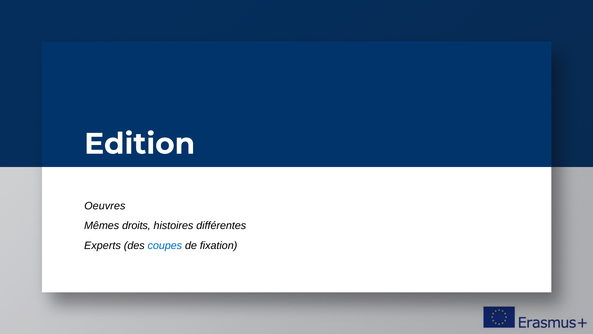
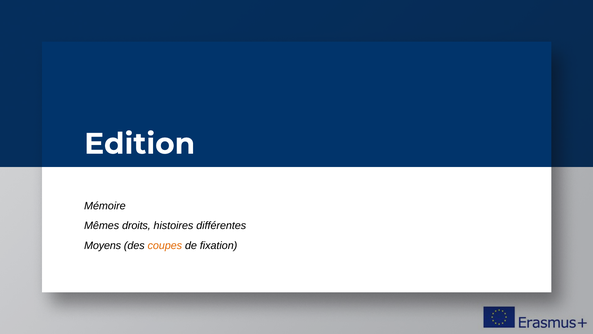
Oeuvres: Oeuvres -> Mémoire (105, 206)
Experts: Experts -> Moyens (103, 245)
coupes colour: blue -> orange (165, 245)
